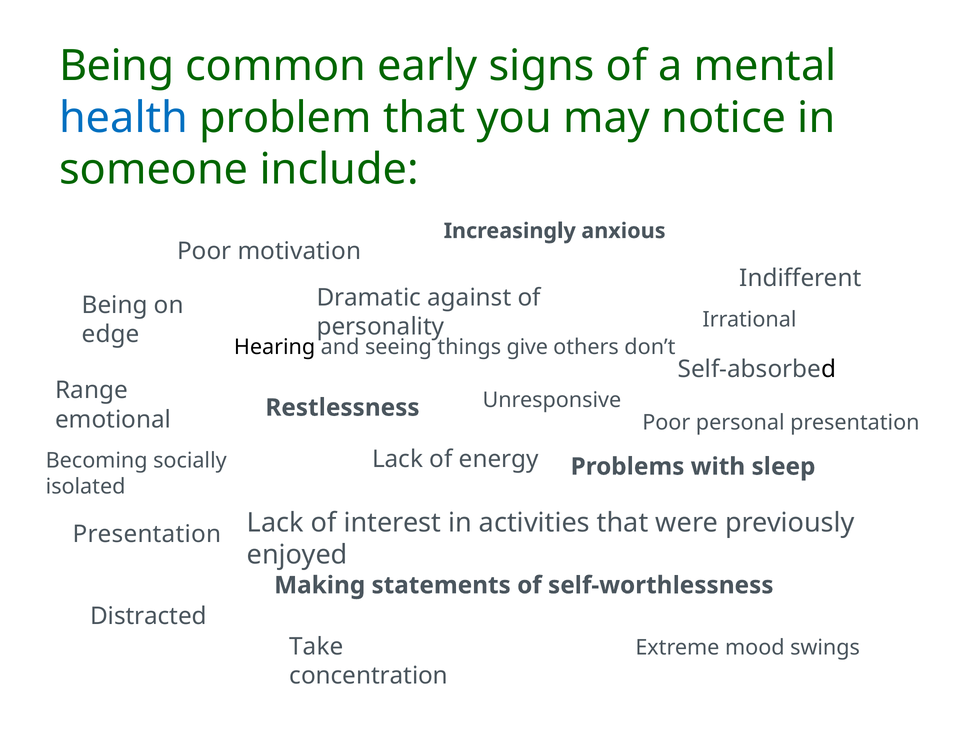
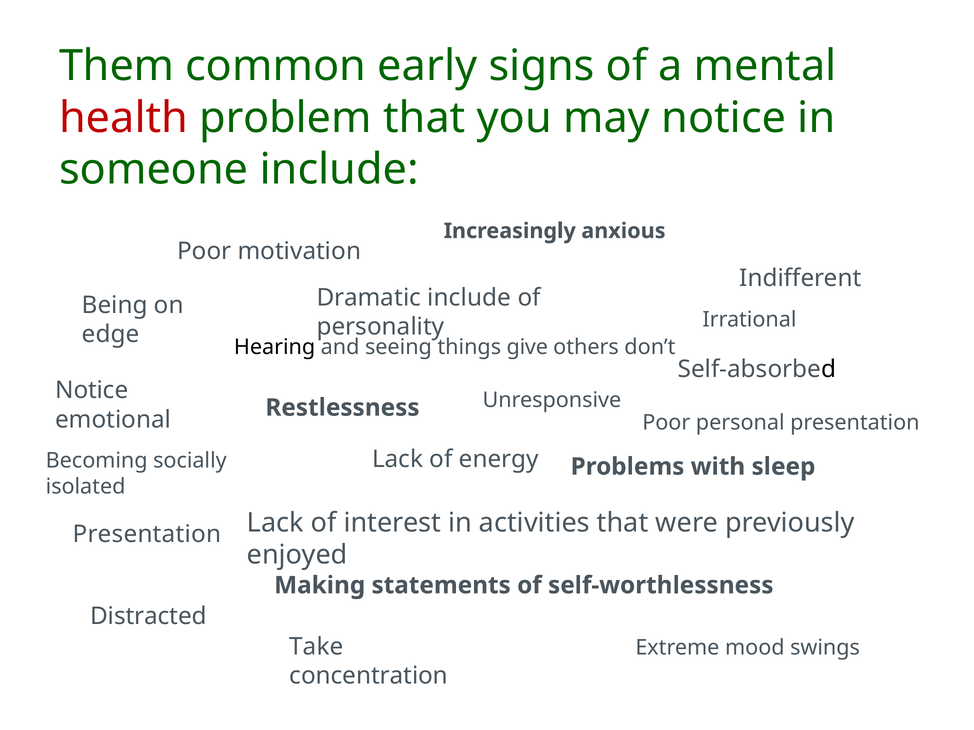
Being: Being -> Them (117, 66)
health colour: blue -> red (124, 118)
Dramatic against: against -> include (469, 298)
Range: Range -> Notice (92, 391)
